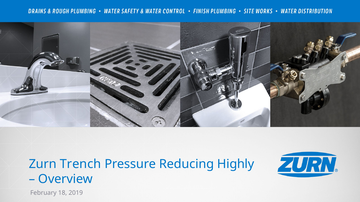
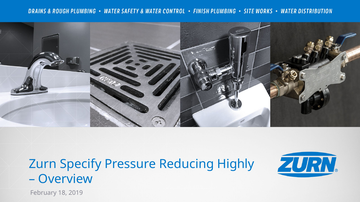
Trench: Trench -> Specify (81, 165)
